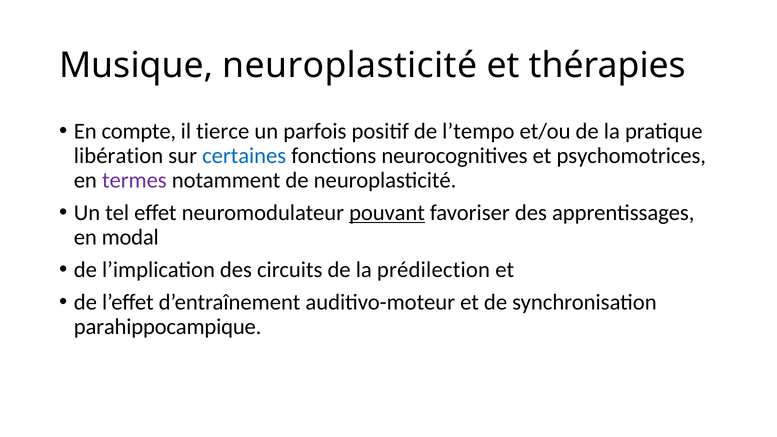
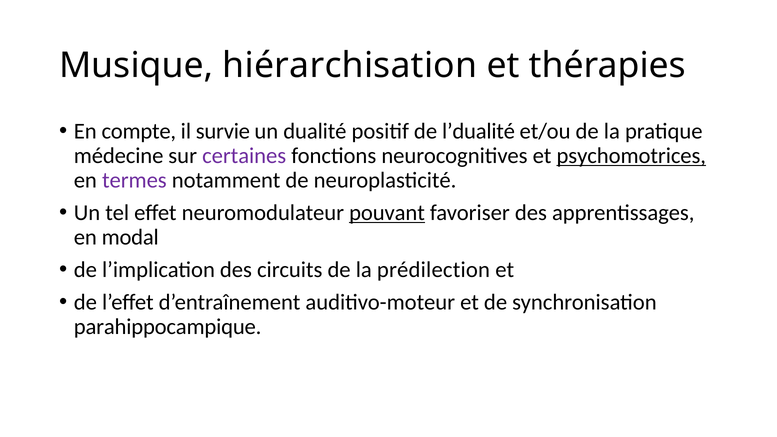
Musique neuroplasticité: neuroplasticité -> hiérarchisation (350, 65)
tierce: tierce -> survie (223, 131)
parfois: parfois -> dualité (315, 131)
l’tempo: l’tempo -> l’dualité (479, 131)
libération: libération -> médecine (119, 156)
certaines colour: blue -> purple (244, 156)
psychomotrices underline: none -> present (631, 156)
